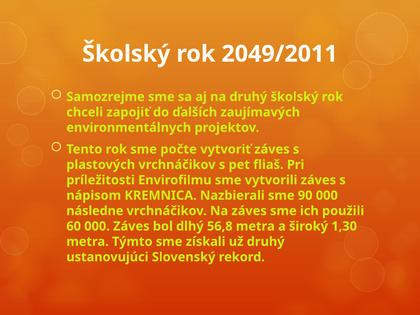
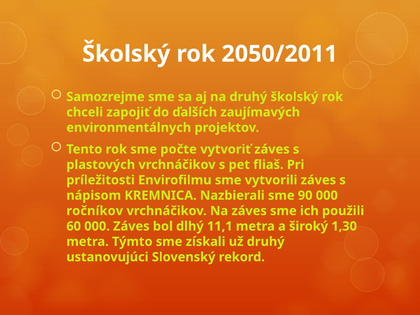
2049/2011: 2049/2011 -> 2050/2011 (280, 54)
následne: následne -> ročníkov (95, 211)
56,8: 56,8 -> 11,1 (220, 226)
